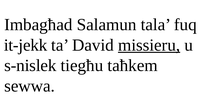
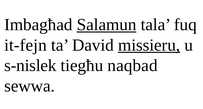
Salamun underline: none -> present (107, 25)
it-jekk: it-jekk -> it-fejn (25, 45)
taħkem: taħkem -> naqbad (133, 66)
